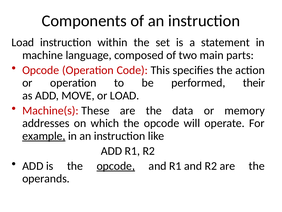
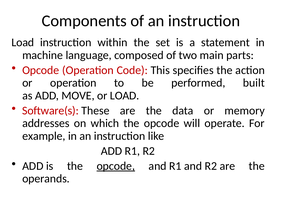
their: their -> built (254, 83)
Machine(s: Machine(s -> Software(s (50, 110)
example underline: present -> none (44, 136)
